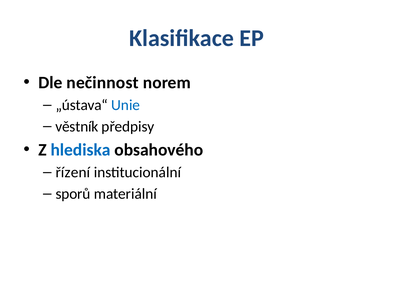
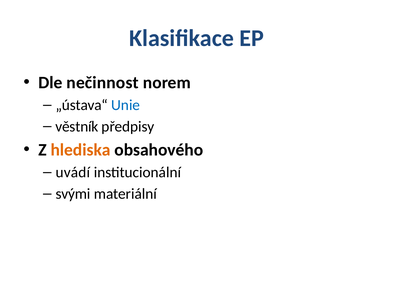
hlediska colour: blue -> orange (81, 150)
řízení: řízení -> uvádí (73, 172)
sporů: sporů -> svými (73, 194)
